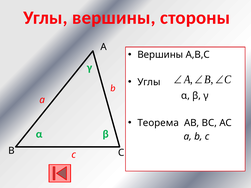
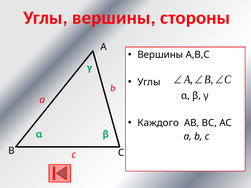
Теорема: Теорема -> Каждого (158, 123)
